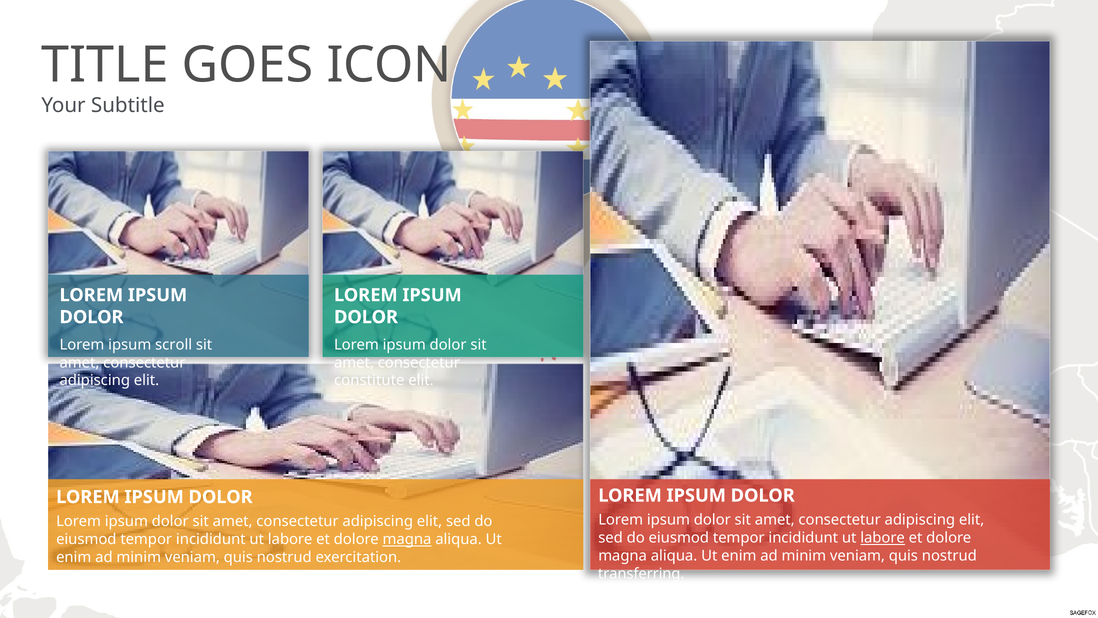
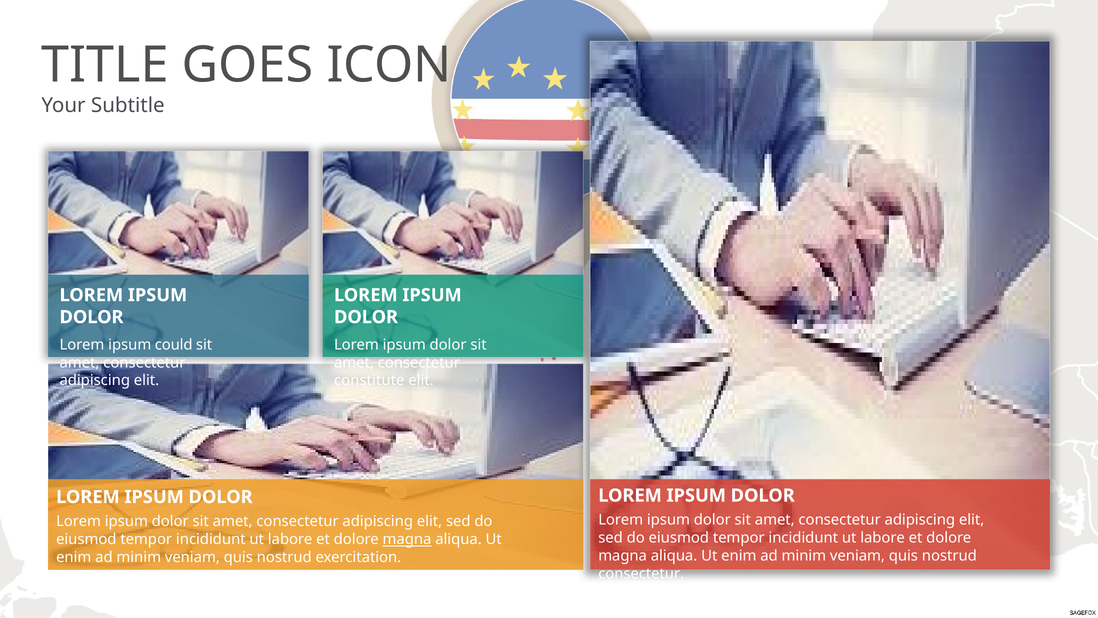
scroll: scroll -> could (174, 345)
labore underline: present -> none (883, 538)
transferring: transferring -> consectetur (641, 573)
